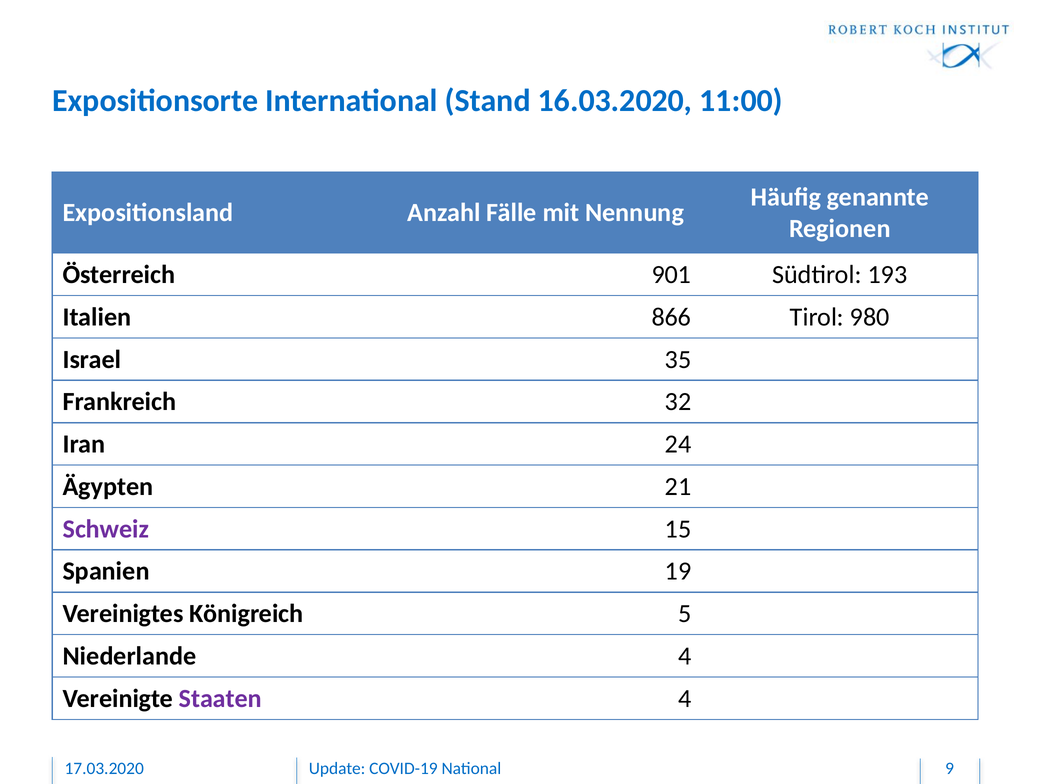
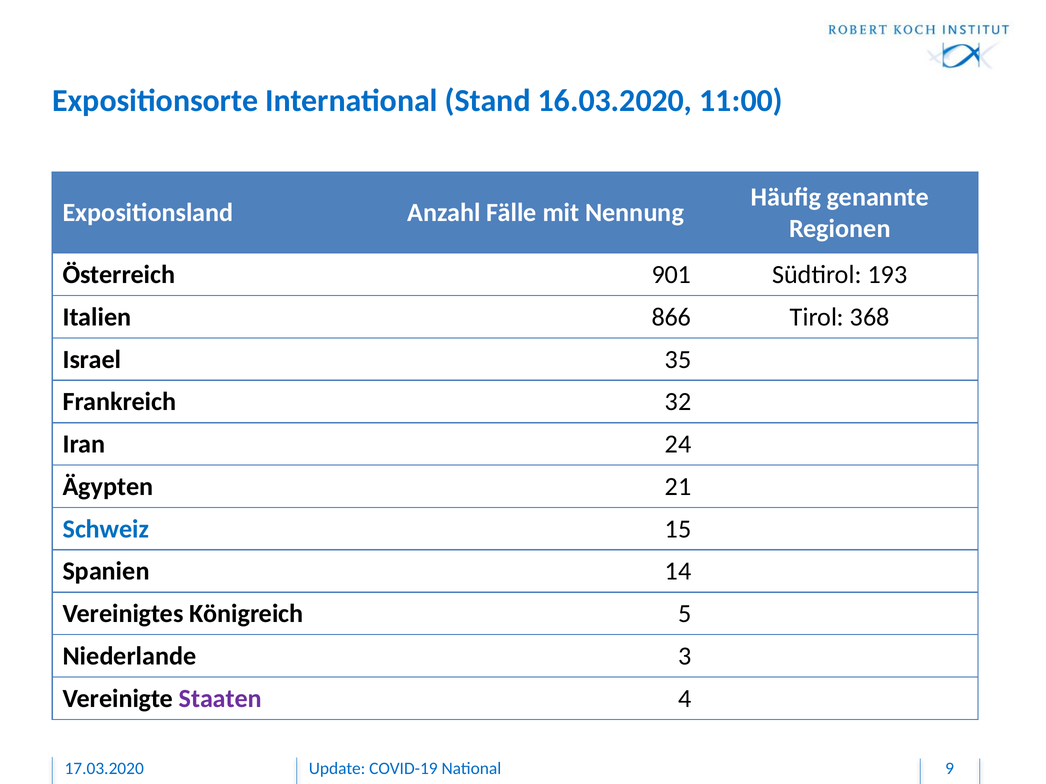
980: 980 -> 368 (870, 317)
Schweiz colour: purple -> blue (106, 529)
19: 19 -> 14 (678, 572)
Niederlande 4: 4 -> 3 (685, 657)
